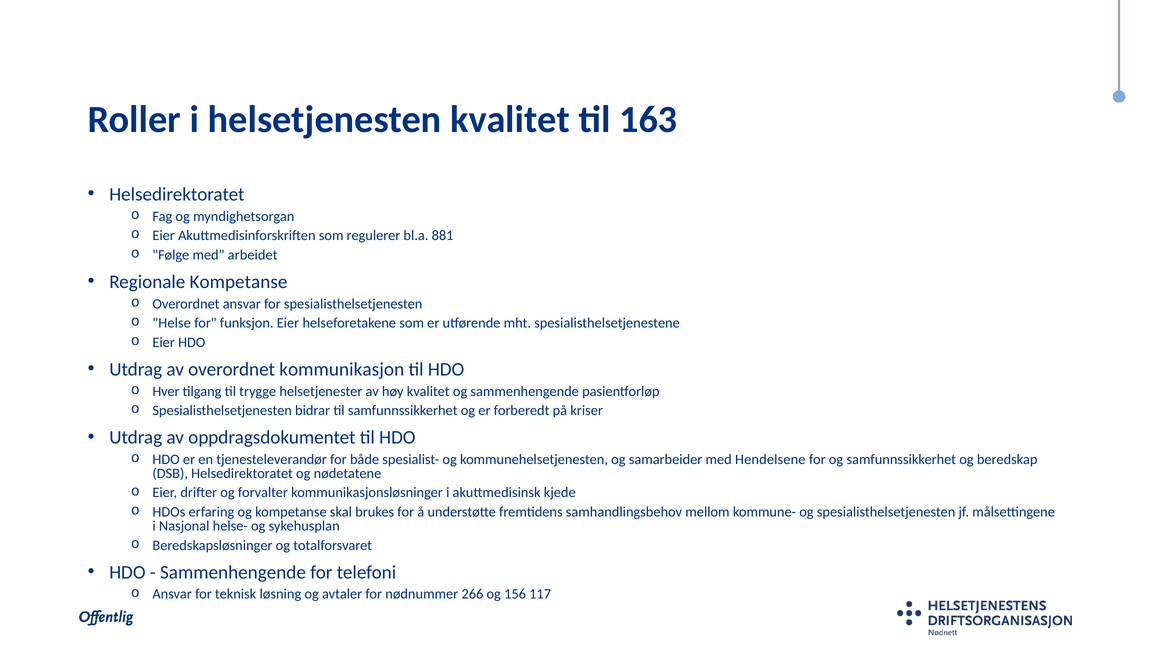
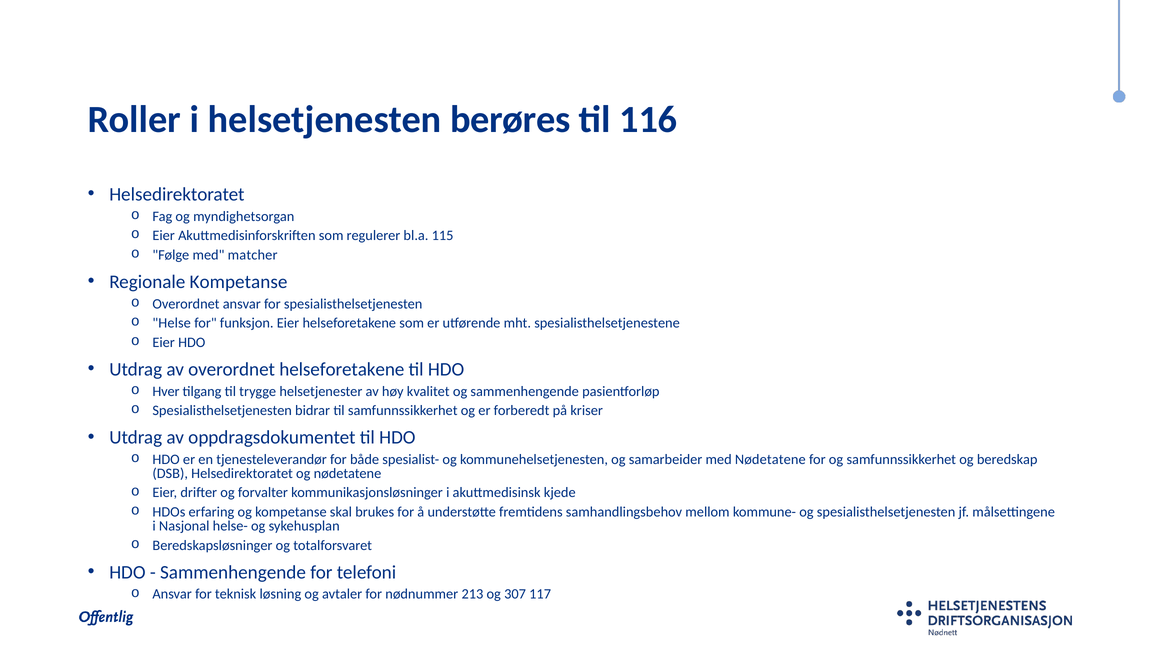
helsetjenesten kvalitet: kvalitet -> berøres (510, 120)
163: 163 -> 116 (648, 120)
881: 881 -> 115 (443, 235)
arbeidet: arbeidet -> matcher (253, 255)
overordnet kommunikasjon: kommunikasjon -> helseforetakene (342, 369)
med Hendelsene: Hendelsene -> Nødetatene (770, 459)
266: 266 -> 213 (472, 594)
156: 156 -> 307 (515, 594)
